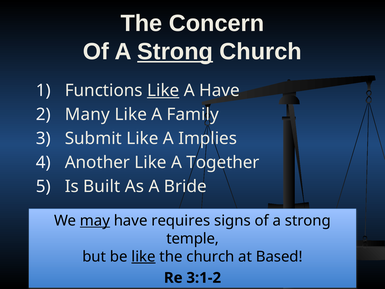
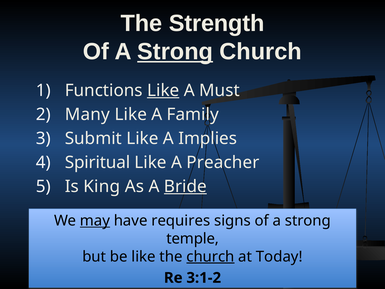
Concern: Concern -> Strength (217, 23)
A Have: Have -> Must (219, 90)
Another: Another -> Spiritual (97, 162)
Together: Together -> Preacher (223, 162)
Built: Built -> King (102, 186)
Bride underline: none -> present (185, 186)
like underline: present -> none (144, 256)
church underline: none -> present (210, 256)
Based: Based -> Today (279, 256)
